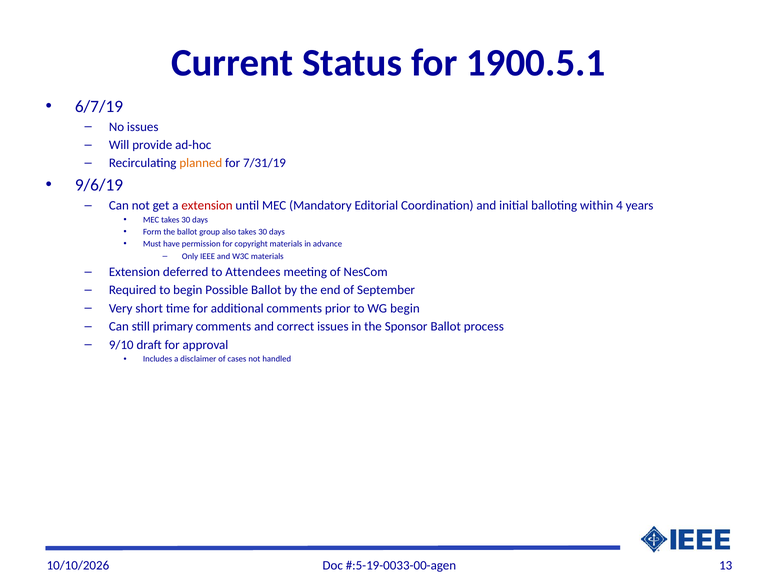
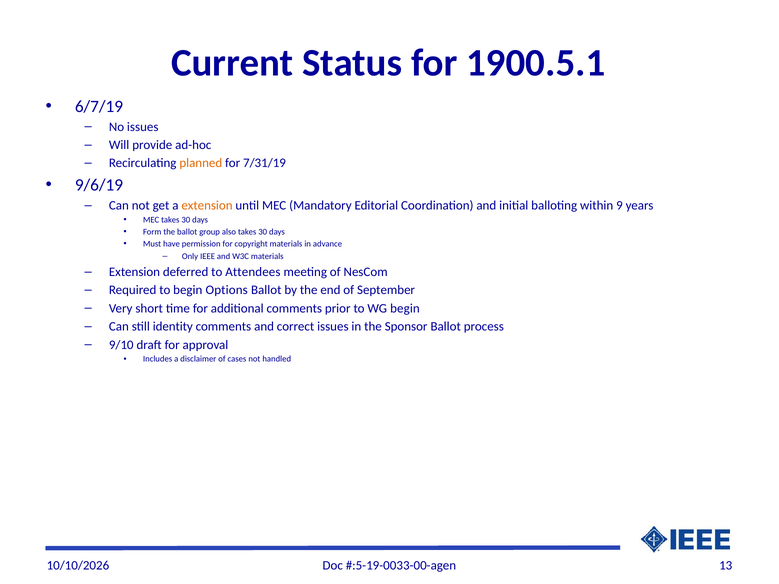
extension colour: red -> orange (207, 206)
4: 4 -> 9 (619, 206)
Possible: Possible -> Options (227, 290)
primary: primary -> identity (173, 327)
